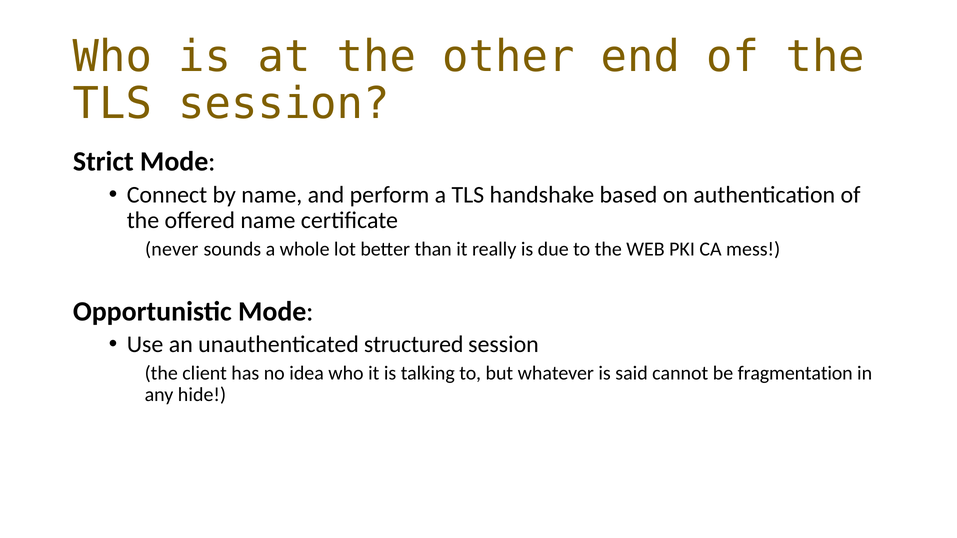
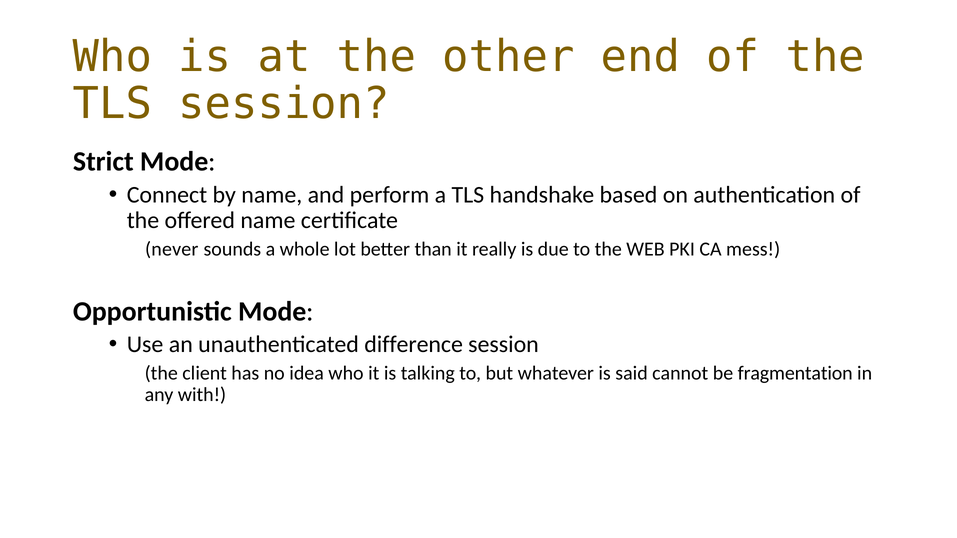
structured: structured -> difference (414, 345)
hide: hide -> with (202, 395)
